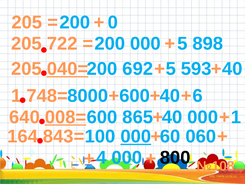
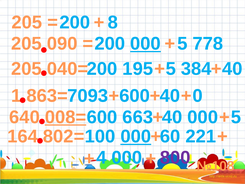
0: 0 -> 8 (113, 22)
722: 722 -> 090 (62, 44)
000 underline: none -> present (145, 44)
898: 898 -> 778 (208, 44)
040= underline: present -> none (67, 69)
692: 692 -> 195 (138, 69)
593: 593 -> 384 (196, 69)
748=: 748= -> 863= (47, 96)
8000: 8000 -> 7093 (88, 96)
6: 6 -> 0 (198, 96)
865: 865 -> 663 (138, 117)
40 000 1: 1 -> 5 (236, 117)
843=: 843= -> 802= (64, 136)
060: 060 -> 221 (201, 136)
800 colour: black -> purple (175, 157)
